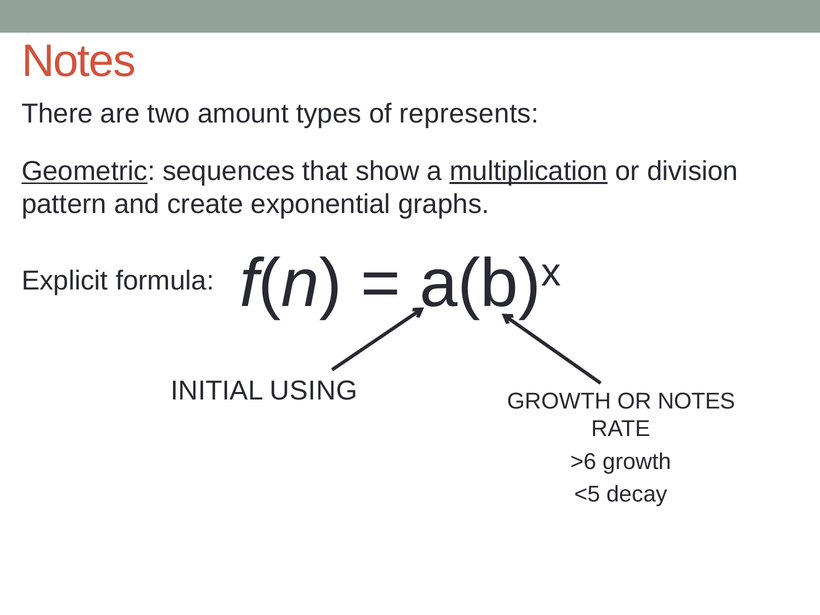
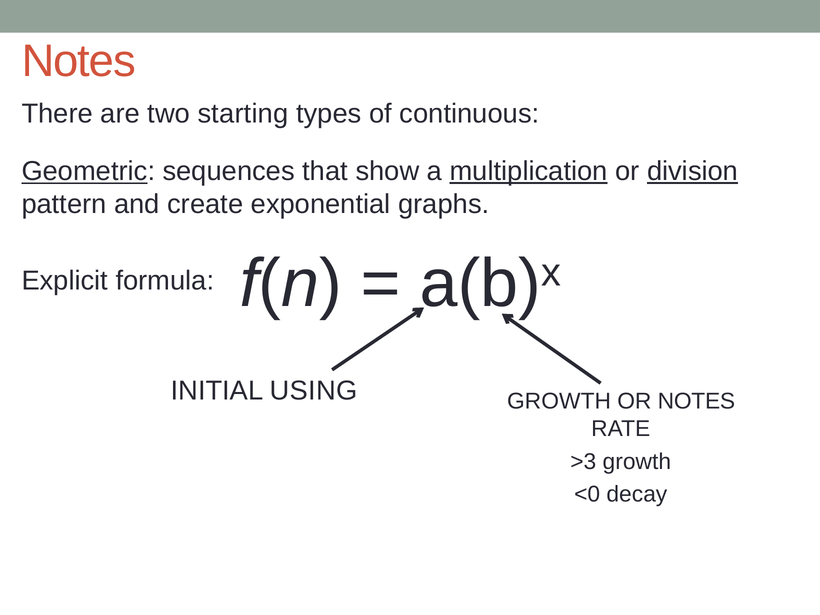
amount: amount -> starting (243, 114)
represents: represents -> continuous (469, 114)
division underline: none -> present (693, 171)
>6: >6 -> >3 (583, 462)
<5: <5 -> <0 (587, 494)
